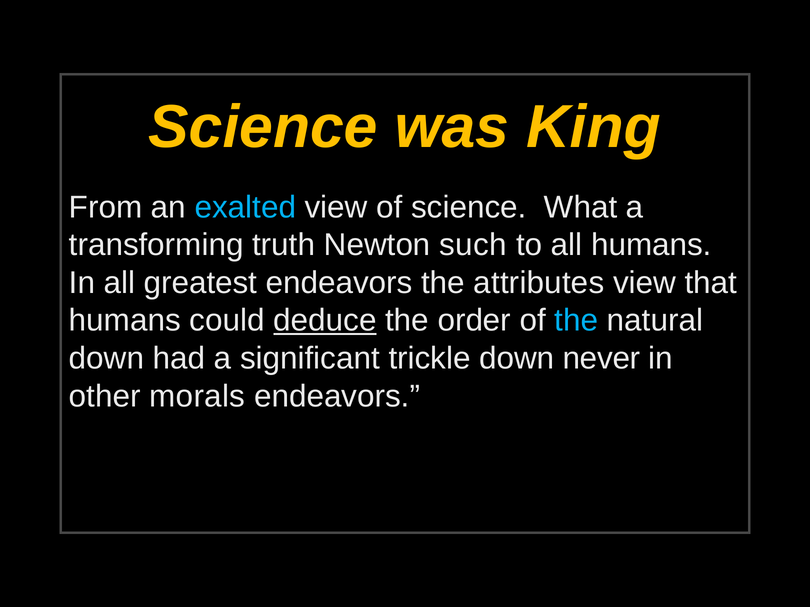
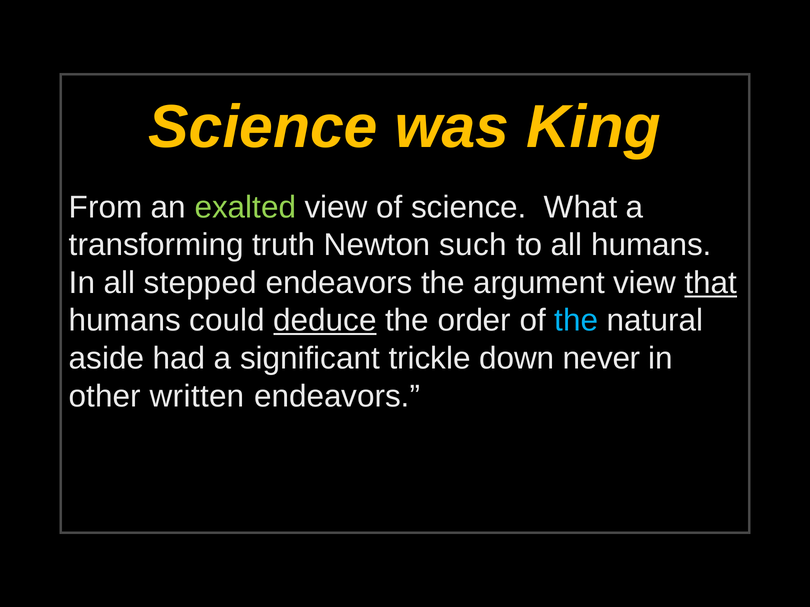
exalted colour: light blue -> light green (245, 207)
greatest: greatest -> stepped (200, 283)
attributes: attributes -> argument (539, 283)
that underline: none -> present (711, 283)
down: down -> aside (107, 359)
morals: morals -> written (197, 397)
